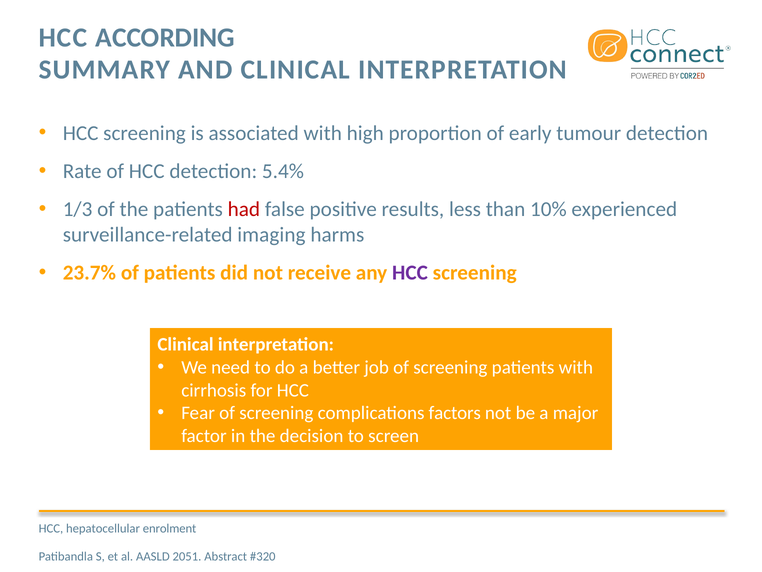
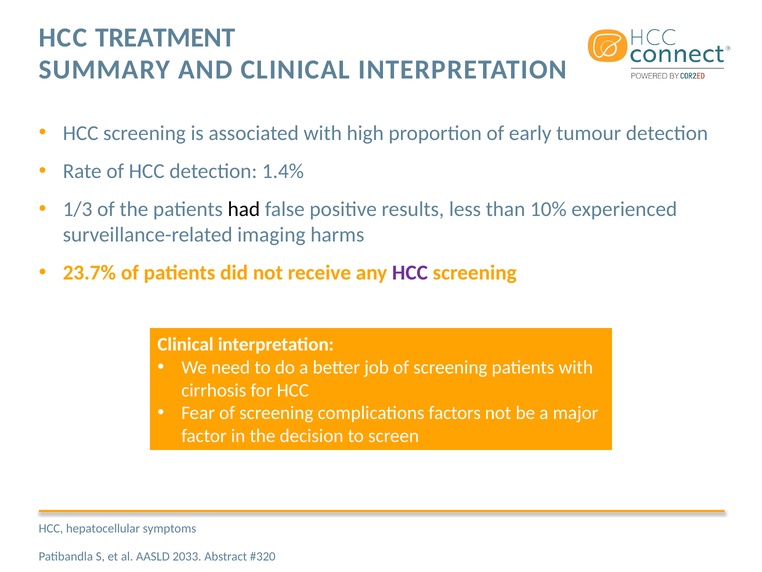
ACCORDING: ACCORDING -> TREATMENT (165, 38)
5.4%: 5.4% -> 1.4% (283, 171)
had colour: red -> black (244, 209)
enrolment: enrolment -> symptoms (170, 528)
2051: 2051 -> 2033 (187, 556)
